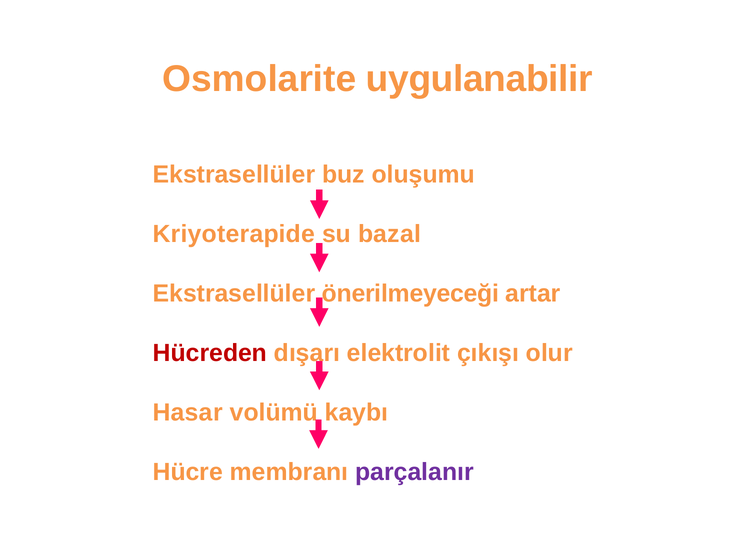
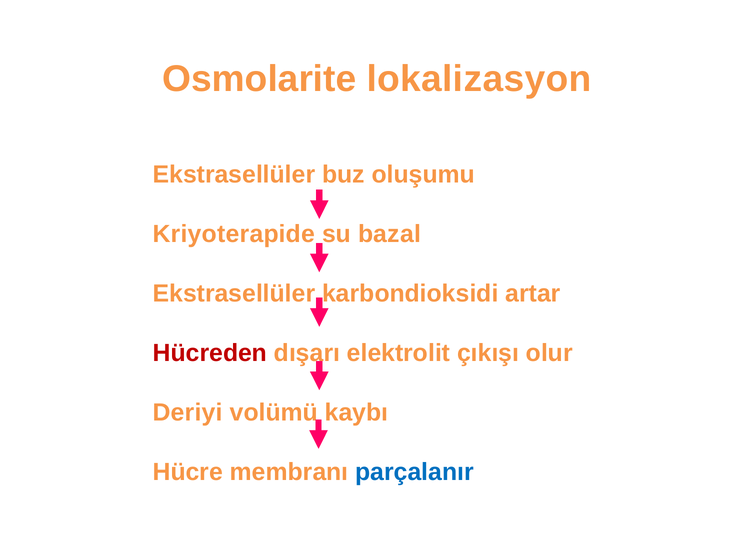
uygulanabilir: uygulanabilir -> lokalizasyon (479, 79)
önerilmeyeceği: önerilmeyeceği -> karbondioksidi (410, 294)
Hasar: Hasar -> Deriyi (188, 413)
parçalanır colour: purple -> blue (414, 472)
